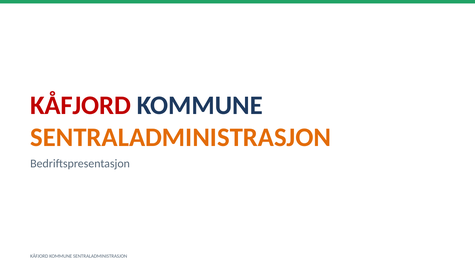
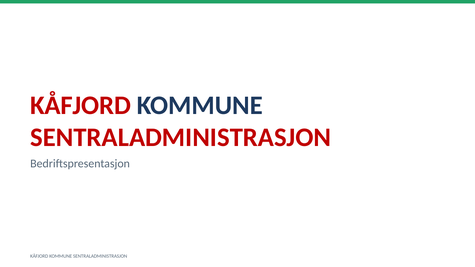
SENTRALADMINISTRASJON colour: orange -> red (181, 137)
